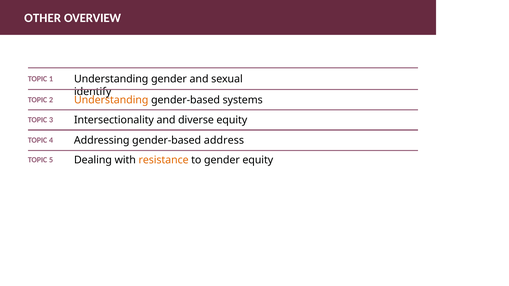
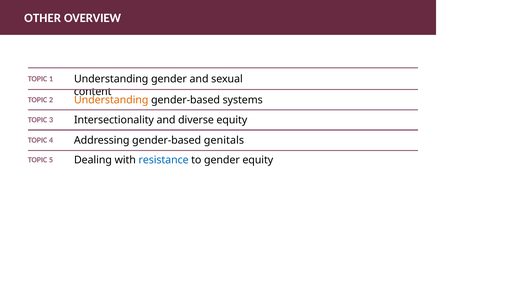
identify: identify -> content (93, 92)
address: address -> genitals (224, 140)
resistance colour: orange -> blue (164, 160)
